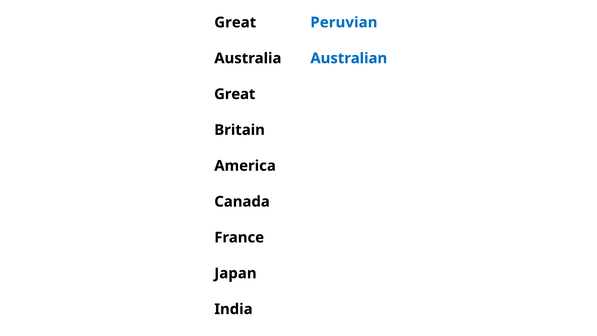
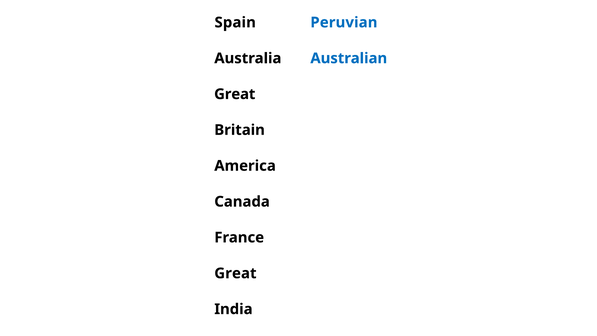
Great: Great -> Spain (235, 22)
Japan: Japan -> Great (235, 273)
